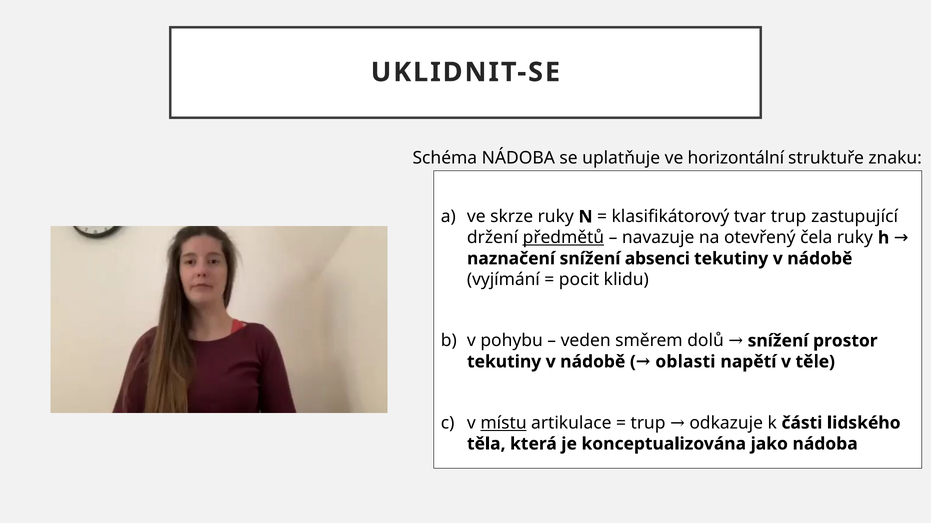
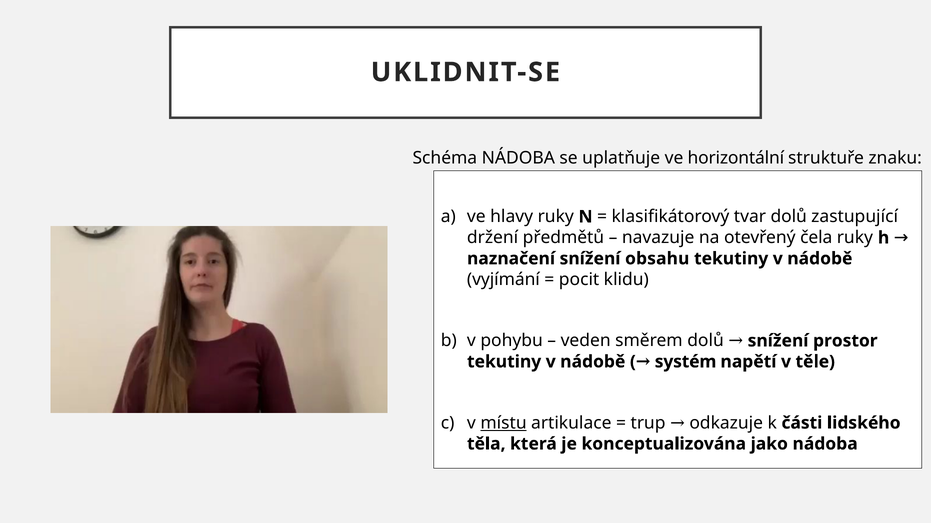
skrze: skrze -> hlavy (512, 217)
tvar trup: trup -> dolů (789, 217)
předmětů underline: present -> none (563, 238)
absenci: absenci -> obsahu (657, 259)
oblasti: oblasti -> systém (686, 362)
